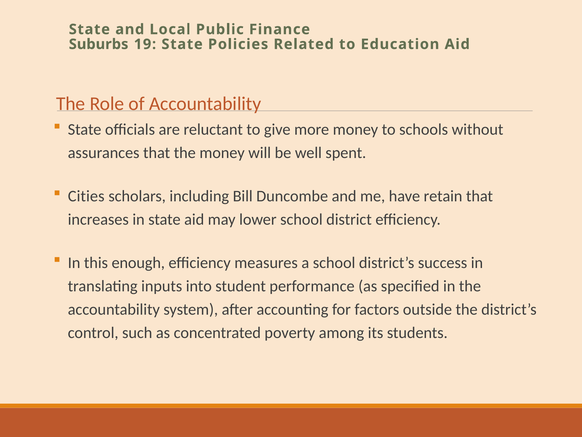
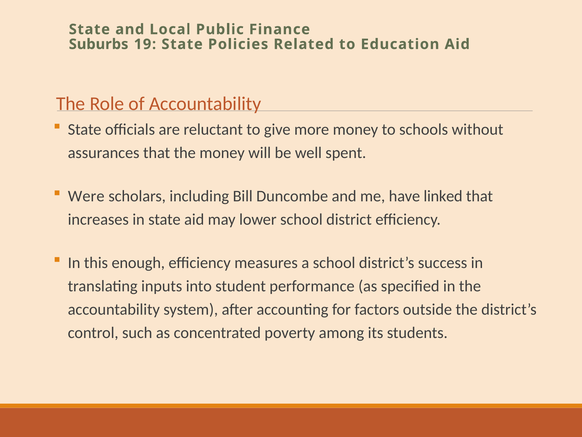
Cities: Cities -> Were (86, 196)
retain: retain -> linked (443, 196)
